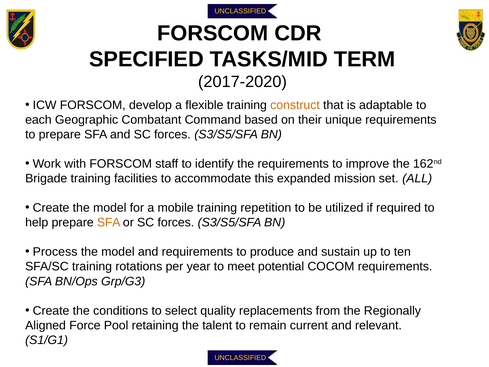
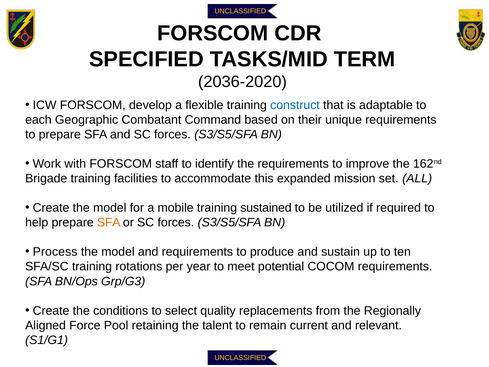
2017-2020: 2017-2020 -> 2036-2020 (242, 82)
construct colour: orange -> blue (295, 105)
repetition: repetition -> sustained (266, 208)
